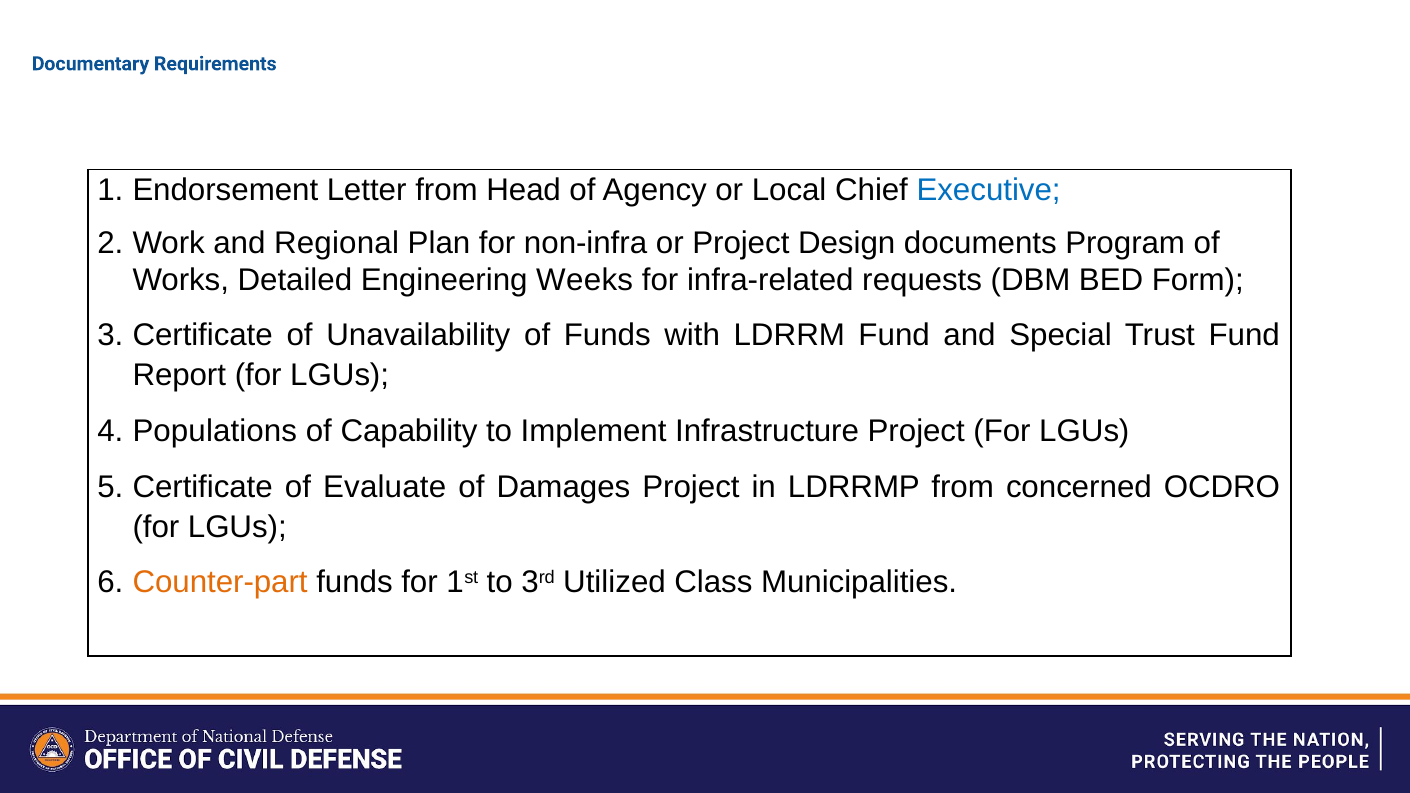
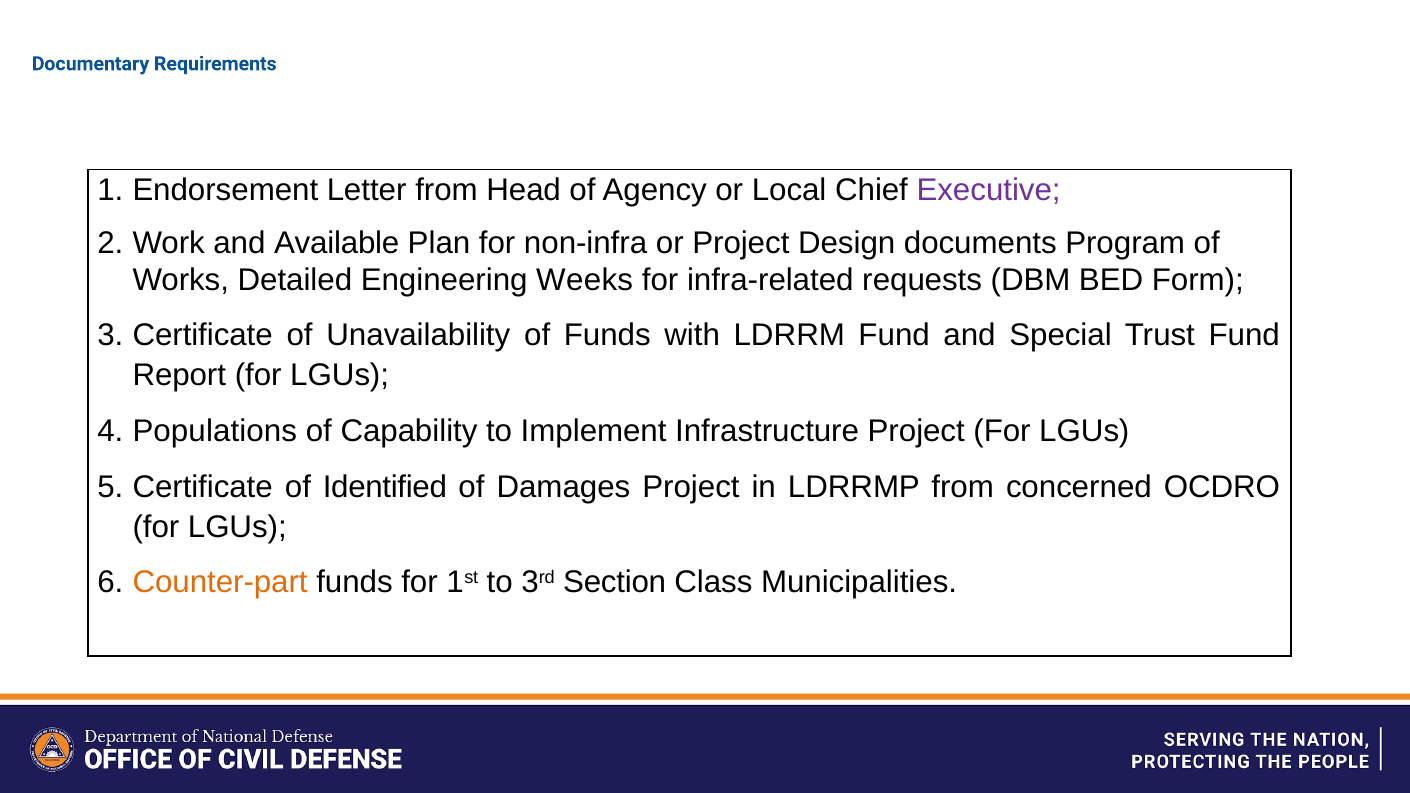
Executive colour: blue -> purple (989, 190)
Regional: Regional -> Available (337, 243)
Evaluate: Evaluate -> Identified (385, 487)
Utilized: Utilized -> Section (615, 583)
